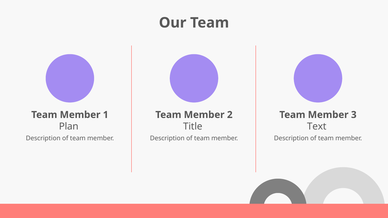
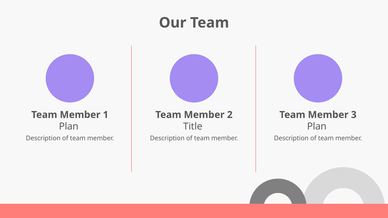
Text: Text -> Plan (317, 127)
